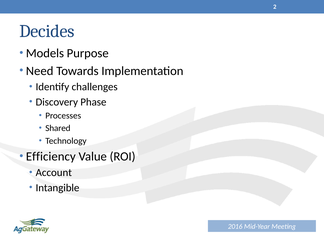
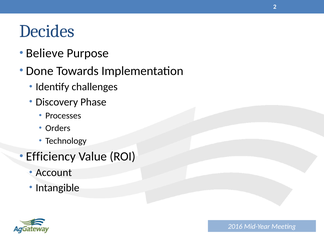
Models: Models -> Believe (45, 53)
Need: Need -> Done (40, 71)
Shared: Shared -> Orders (58, 128)
